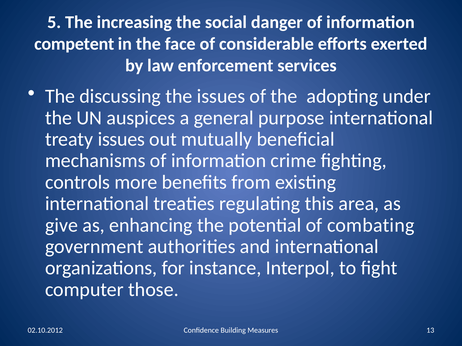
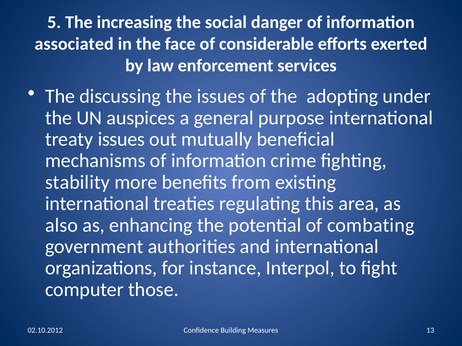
competent: competent -> associated (74, 44)
controls: controls -> stability (77, 182)
give: give -> also (61, 225)
